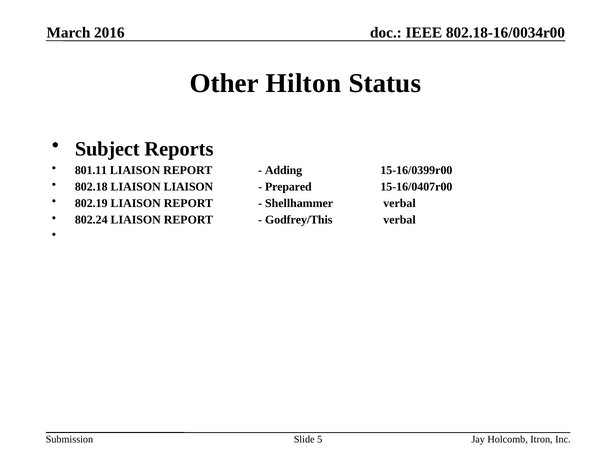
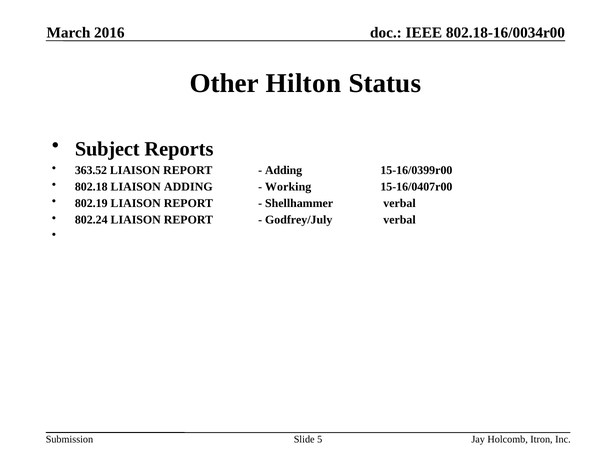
801.11: 801.11 -> 363.52 (91, 170)
LIAISON LIAISON: LIAISON -> ADDING (188, 187)
Prepared: Prepared -> Working (288, 187)
Godfrey/This: Godfrey/This -> Godfrey/July (299, 220)
